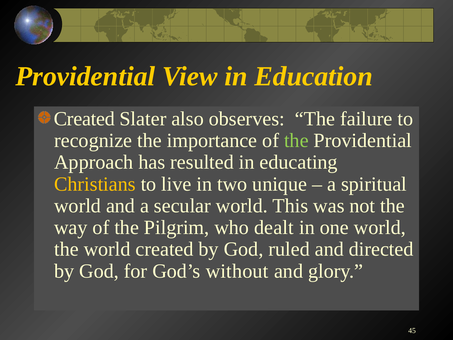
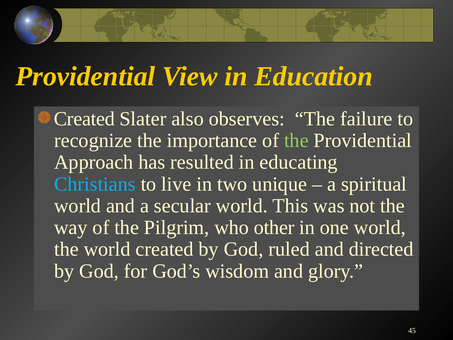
Christians colour: yellow -> light blue (95, 184)
dealt: dealt -> other (274, 227)
without: without -> wisdom (237, 271)
